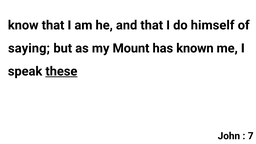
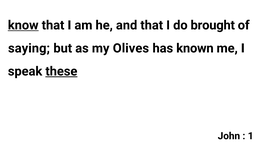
know underline: none -> present (23, 25)
himself: himself -> brought (213, 25)
Mount: Mount -> Olives (131, 48)
7: 7 -> 1 (251, 136)
